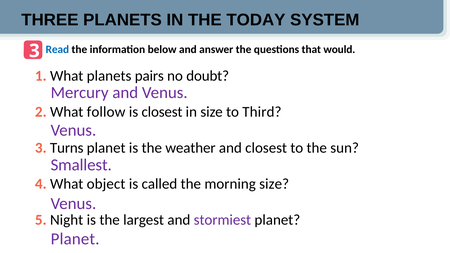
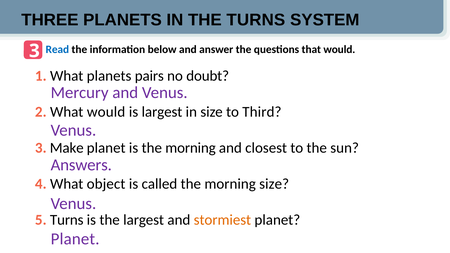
THE TODAY: TODAY -> TURNS (256, 20)
What follow: follow -> would (106, 112)
is closest: closest -> largest (162, 112)
Turns: Turns -> Make (67, 148)
is the weather: weather -> morning (191, 148)
Smallest: Smallest -> Answers (81, 165)
5 Night: Night -> Turns (67, 220)
stormiest colour: purple -> orange (222, 220)
